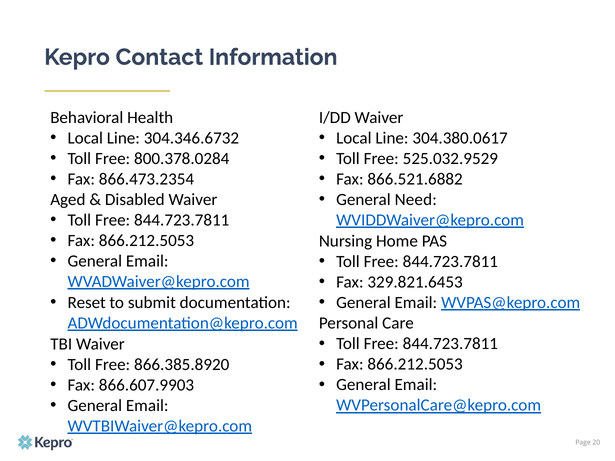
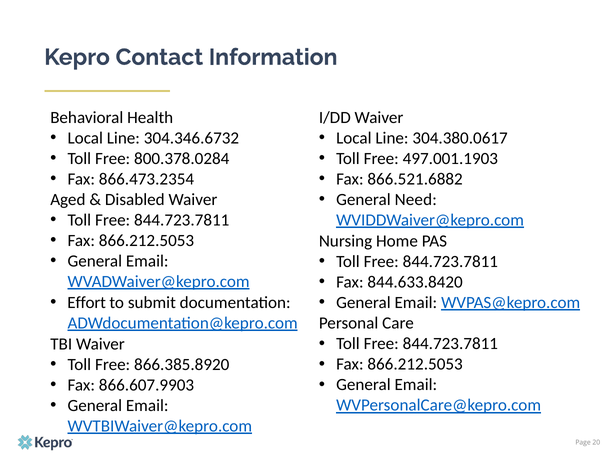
525.032.9529: 525.032.9529 -> 497.001.1903 (450, 159)
329.821.6453: 329.821.6453 -> 844.633.8420 (415, 282)
Reset: Reset -> Effort (87, 303)
